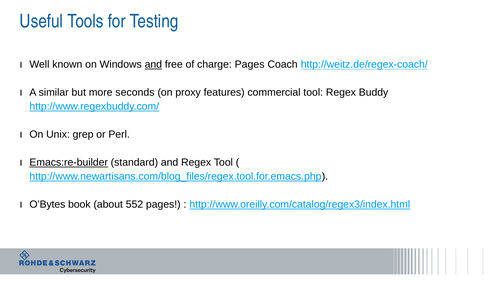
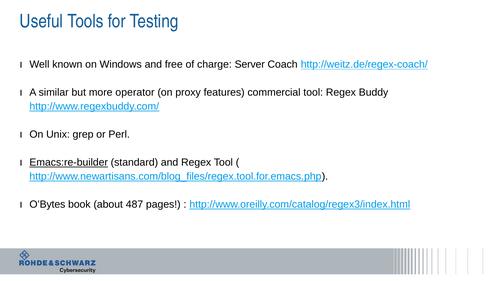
and underline: present -> none (153, 64)
charge Pages: Pages -> Server (250, 64)
seconds: seconds -> operator (135, 92)
552: 552 -> 487 (134, 204)
